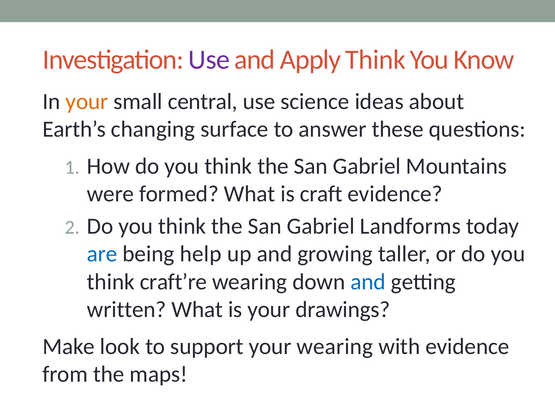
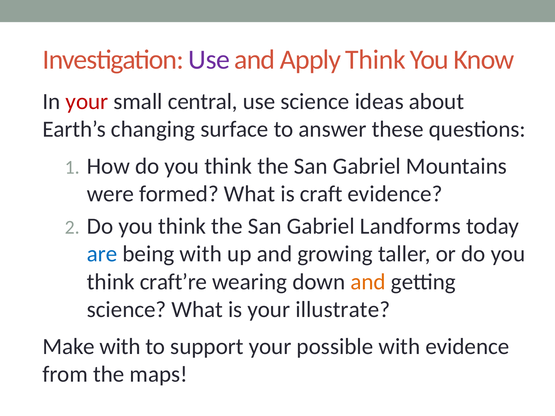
your colour: orange -> red (87, 102)
being help: help -> with (201, 254)
and colour: blue -> orange (368, 282)
written: written -> science (127, 310)
drawings: drawings -> illustrate (343, 310)
Make look: look -> with (120, 347)
your wearing: wearing -> possible (335, 347)
